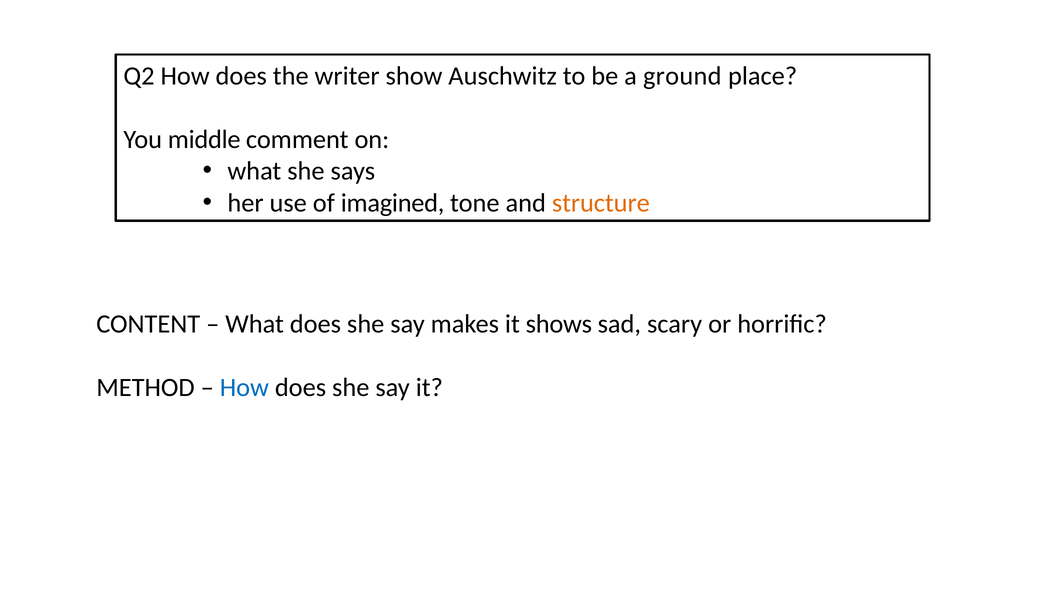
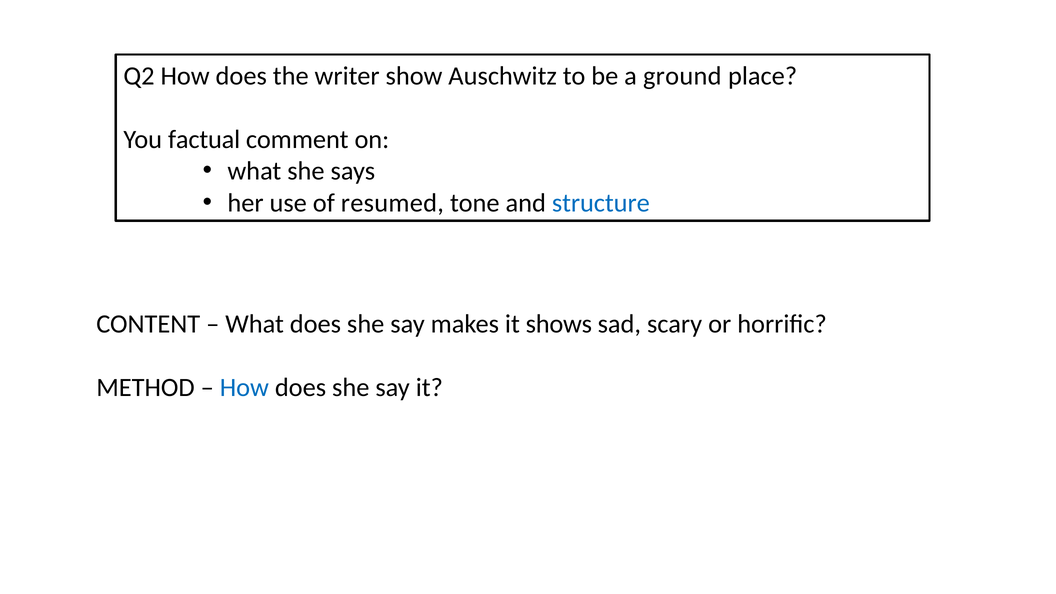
middle: middle -> factual (204, 140)
imagined: imagined -> resumed (392, 203)
structure colour: orange -> blue (601, 203)
